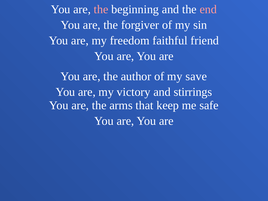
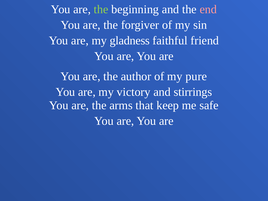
the colour: pink -> light green (101, 9)
freedom: freedom -> gladness (130, 41)
save: save -> pure (196, 76)
